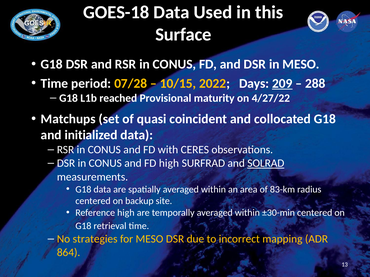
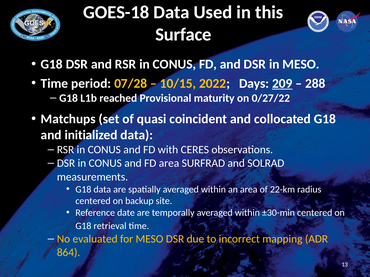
4/27/22: 4/27/22 -> 0/27/22 (271, 98)
FD high: high -> area (169, 164)
SOLRAD underline: present -> none (266, 164)
83-km: 83-km -> 22-km (282, 190)
Reference high: high -> date (126, 213)
strategies: strategies -> evaluated (95, 239)
